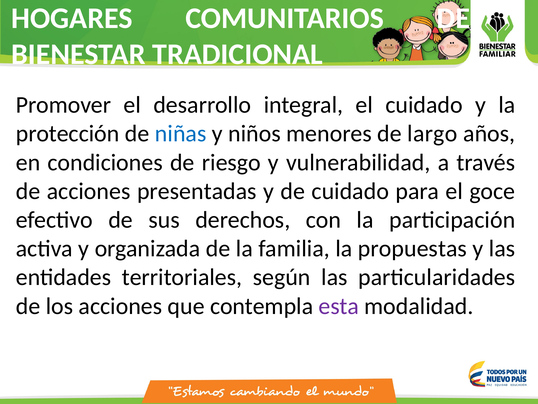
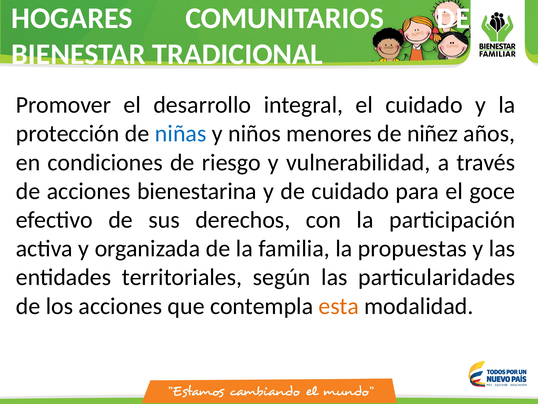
largo: largo -> niñez (433, 134)
presentadas: presentadas -> bienestarina (197, 191)
esta colour: purple -> orange (339, 306)
